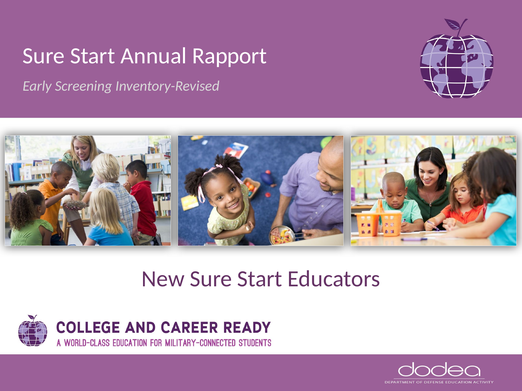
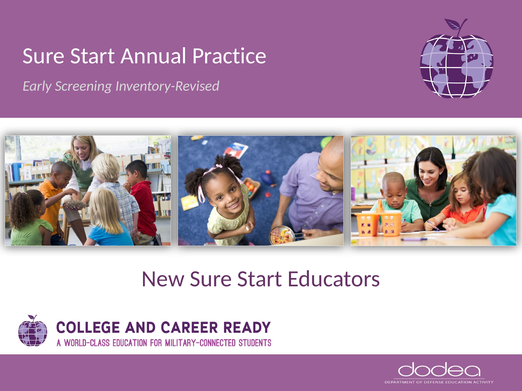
Rapport: Rapport -> Practice (229, 56)
